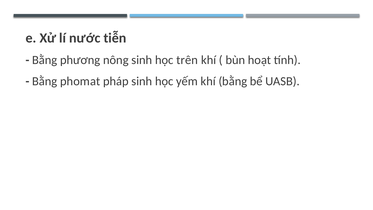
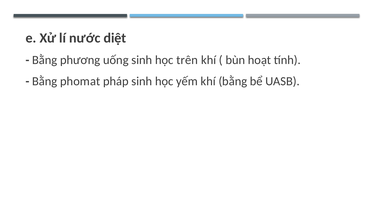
tiễn: tiễn -> diệt (115, 38)
nông: nông -> uống (116, 60)
